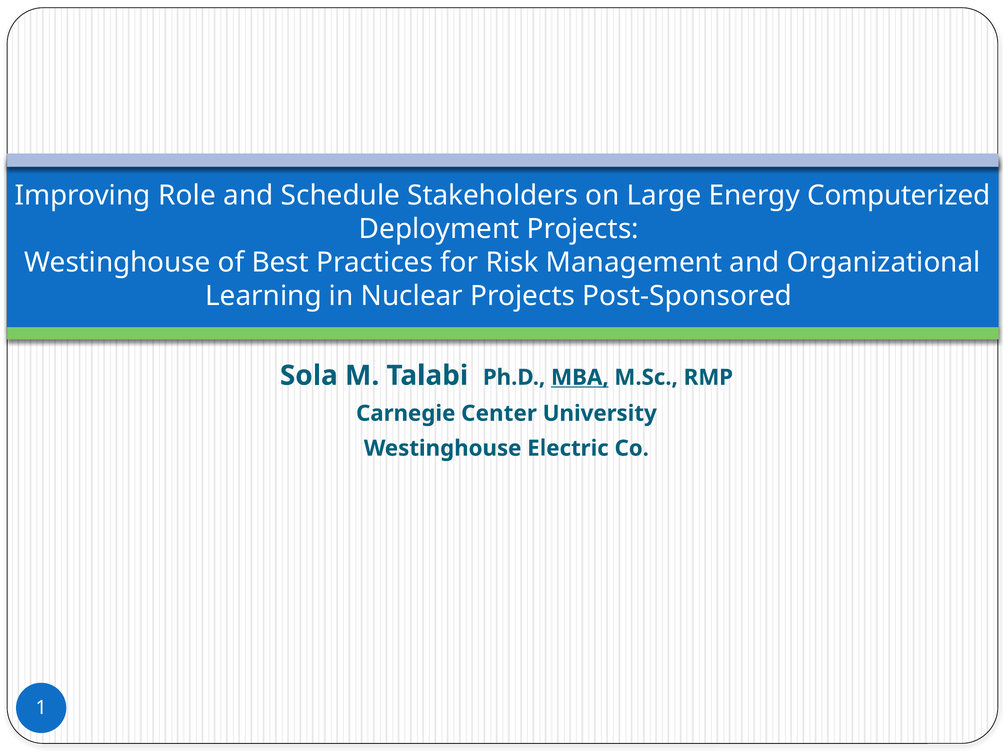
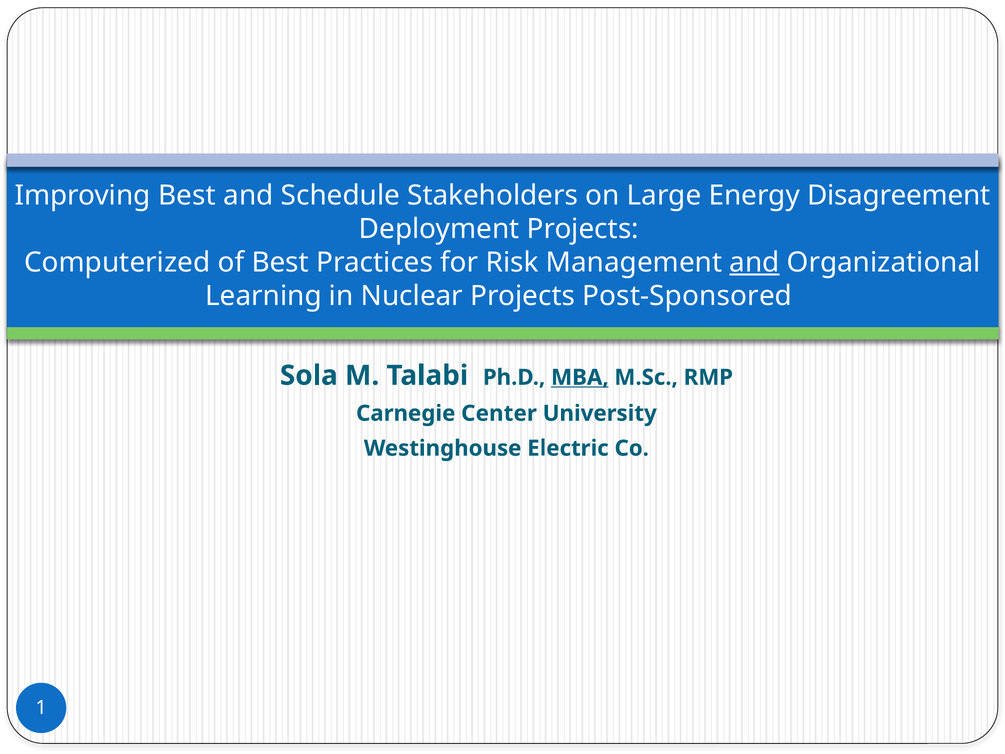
Improving Role: Role -> Best (187, 195)
Computerized: Computerized -> Disagreement (899, 195)
Westinghouse: Westinghouse -> Computerized (117, 262)
and underline: none -> present (755, 262)
